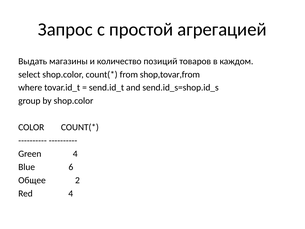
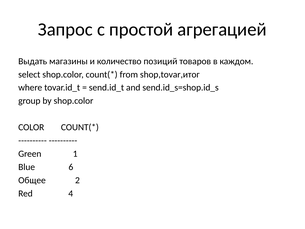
shop,tovar,from: shop,tovar,from -> shop,tovar,итог (170, 74)
Green 4: 4 -> 1 (75, 154)
